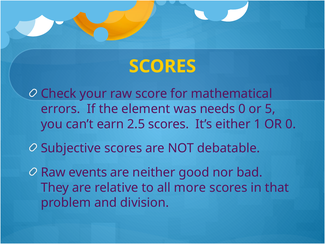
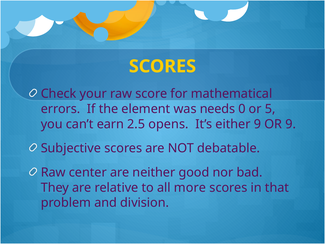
2.5 scores: scores -> opens (168, 124)
either 1: 1 -> 9 (257, 124)
OR 0: 0 -> 9 (291, 124)
events: events -> center (88, 172)
